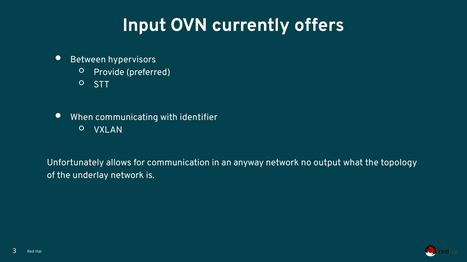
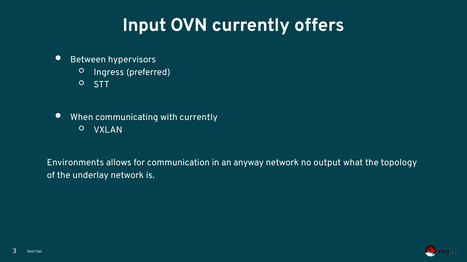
Provide: Provide -> Ingress (109, 72)
with identifier: identifier -> currently (199, 118)
Unfortunately: Unfortunately -> Environments (75, 163)
